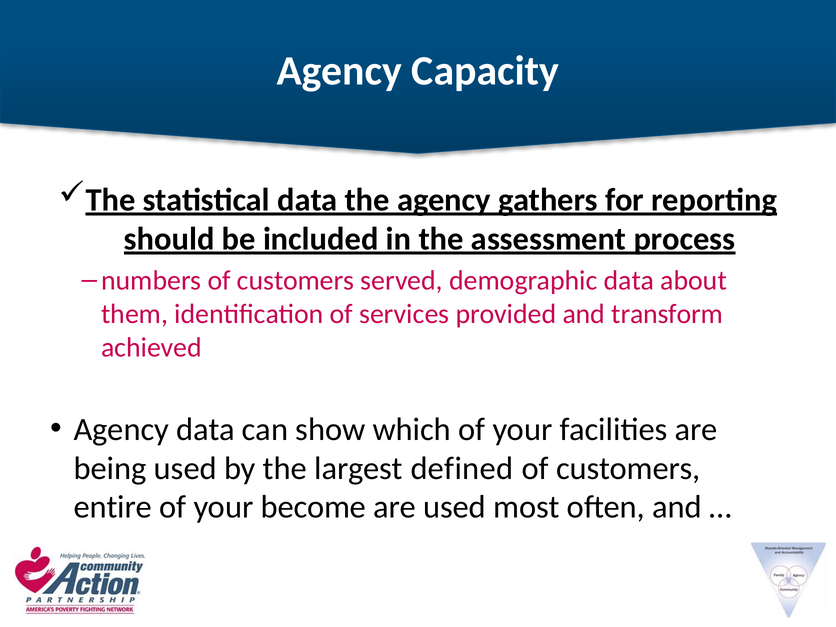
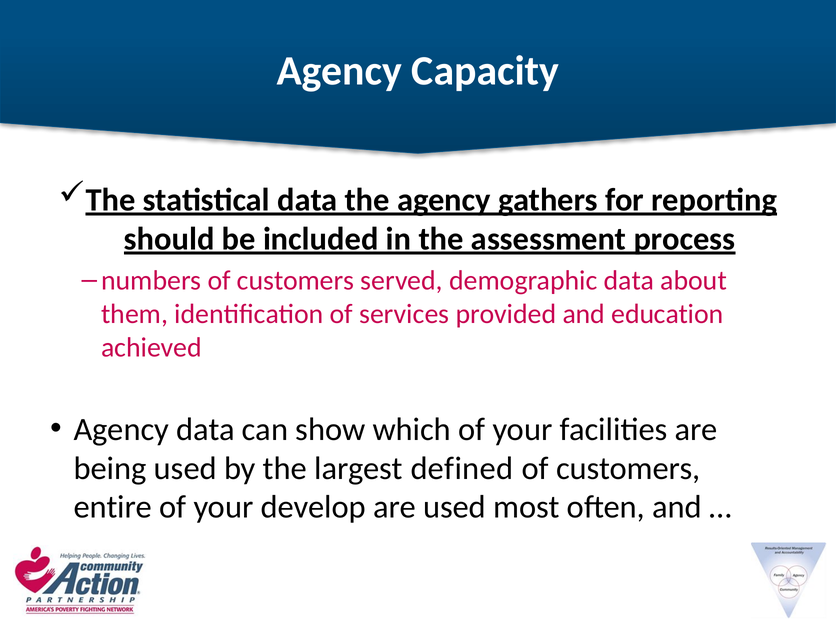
transform: transform -> education (667, 314)
become: become -> develop (313, 507)
